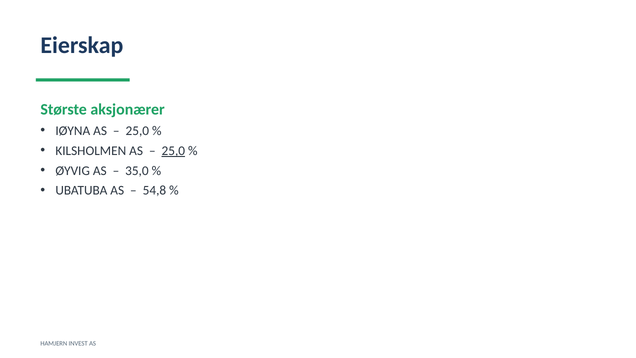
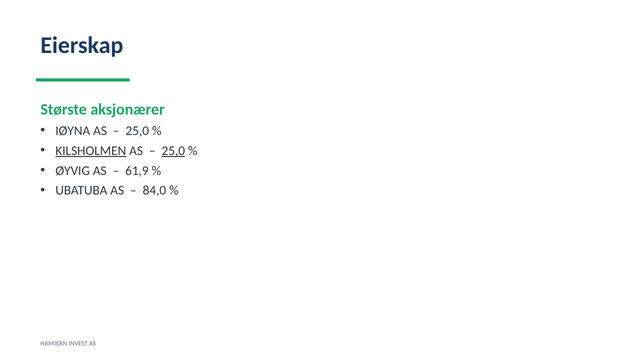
KILSHOLMEN underline: none -> present (91, 151)
35,0: 35,0 -> 61,9 (137, 171)
54,8: 54,8 -> 84,0 (154, 190)
